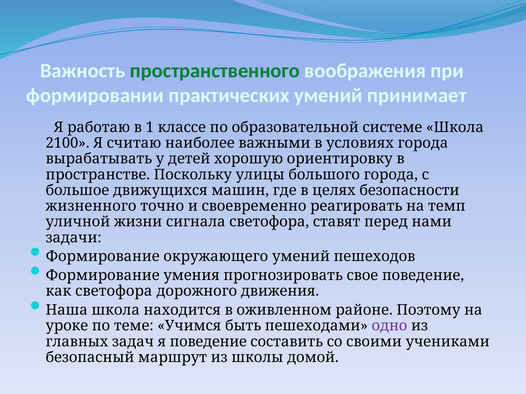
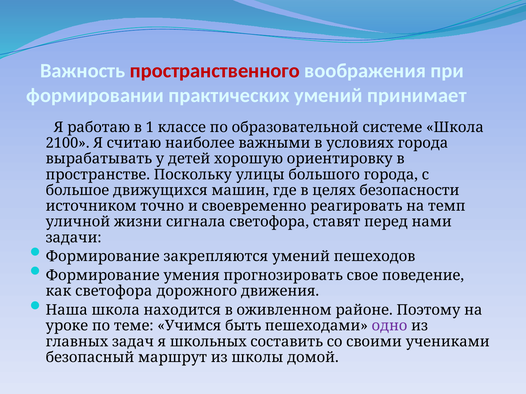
пространственного colour: green -> red (215, 71)
жизненного: жизненного -> источником (91, 206)
окружающего: окружающего -> закрепляются (216, 257)
я поведение: поведение -> школьных (208, 342)
